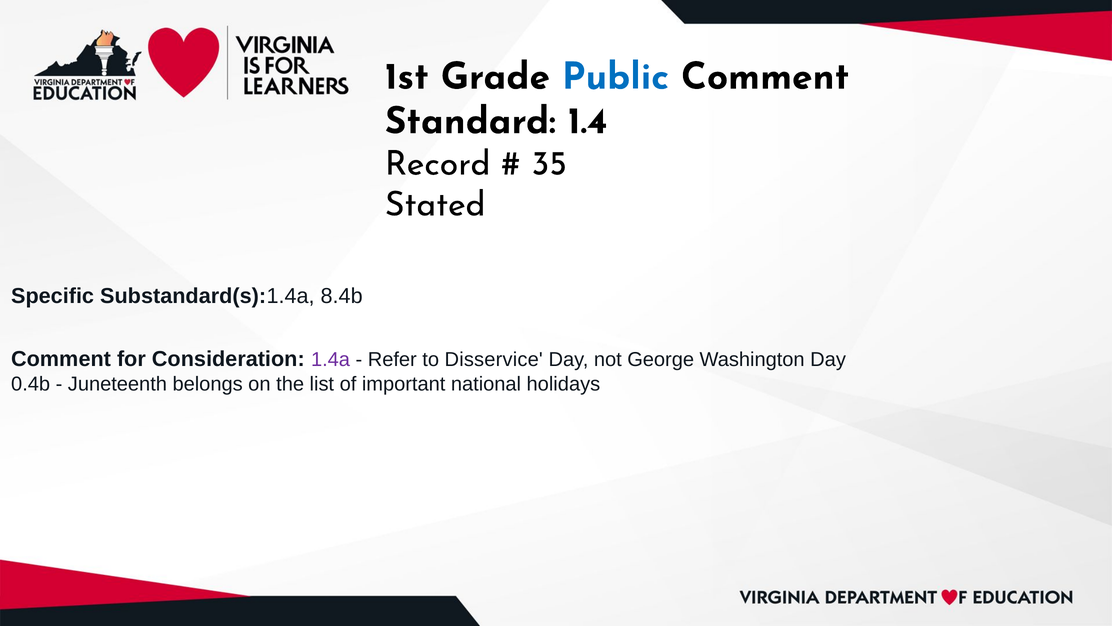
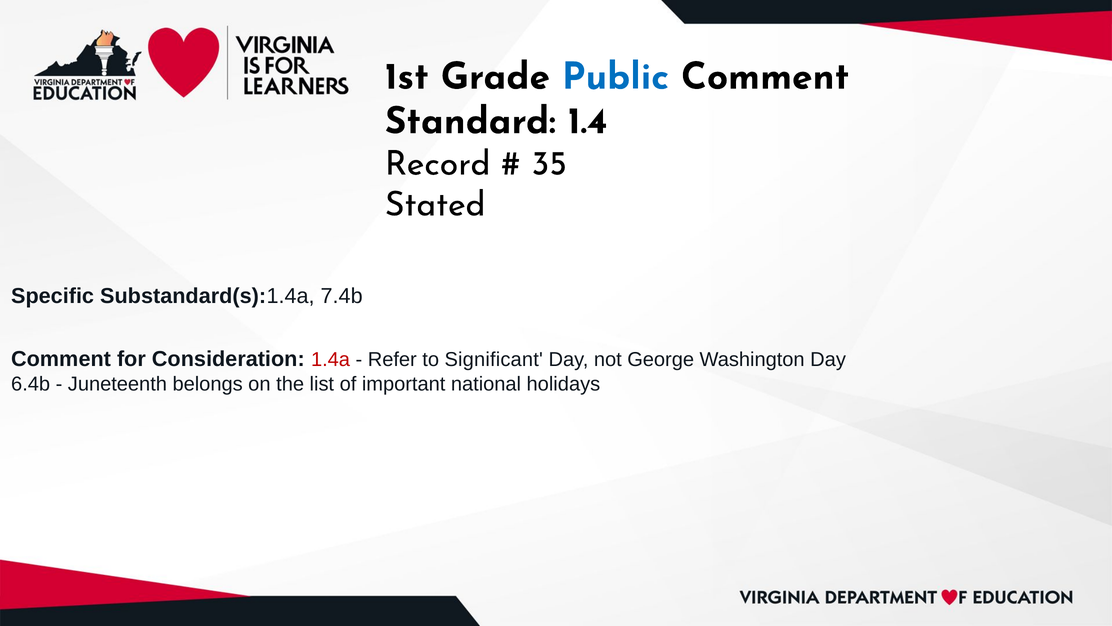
8.4b: 8.4b -> 7.4b (342, 296)
1.4a colour: purple -> red (331, 359)
Disservice: Disservice -> Significant (494, 359)
0.4b: 0.4b -> 6.4b (31, 384)
